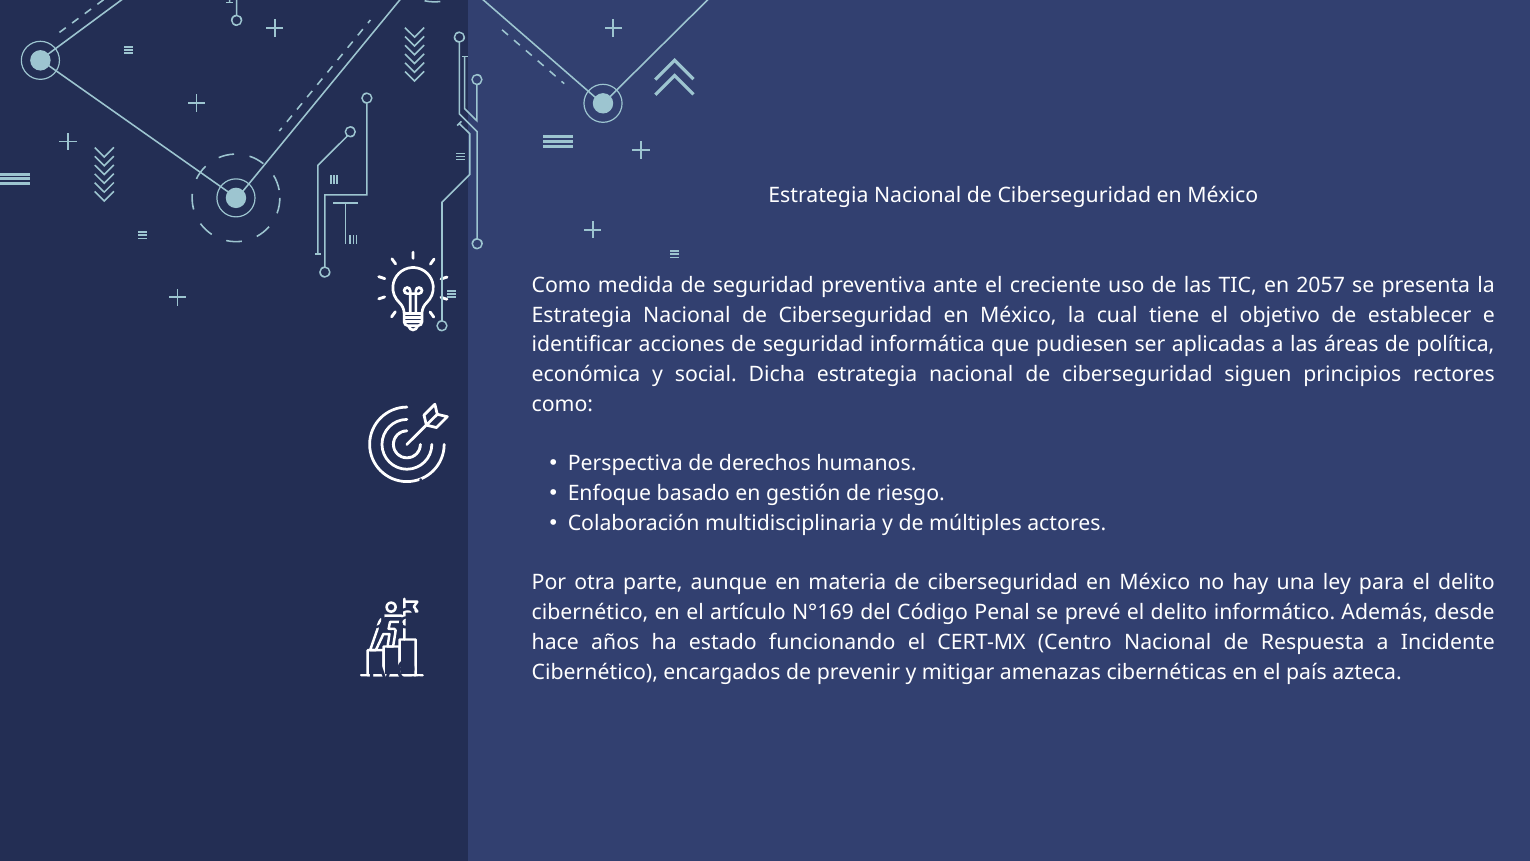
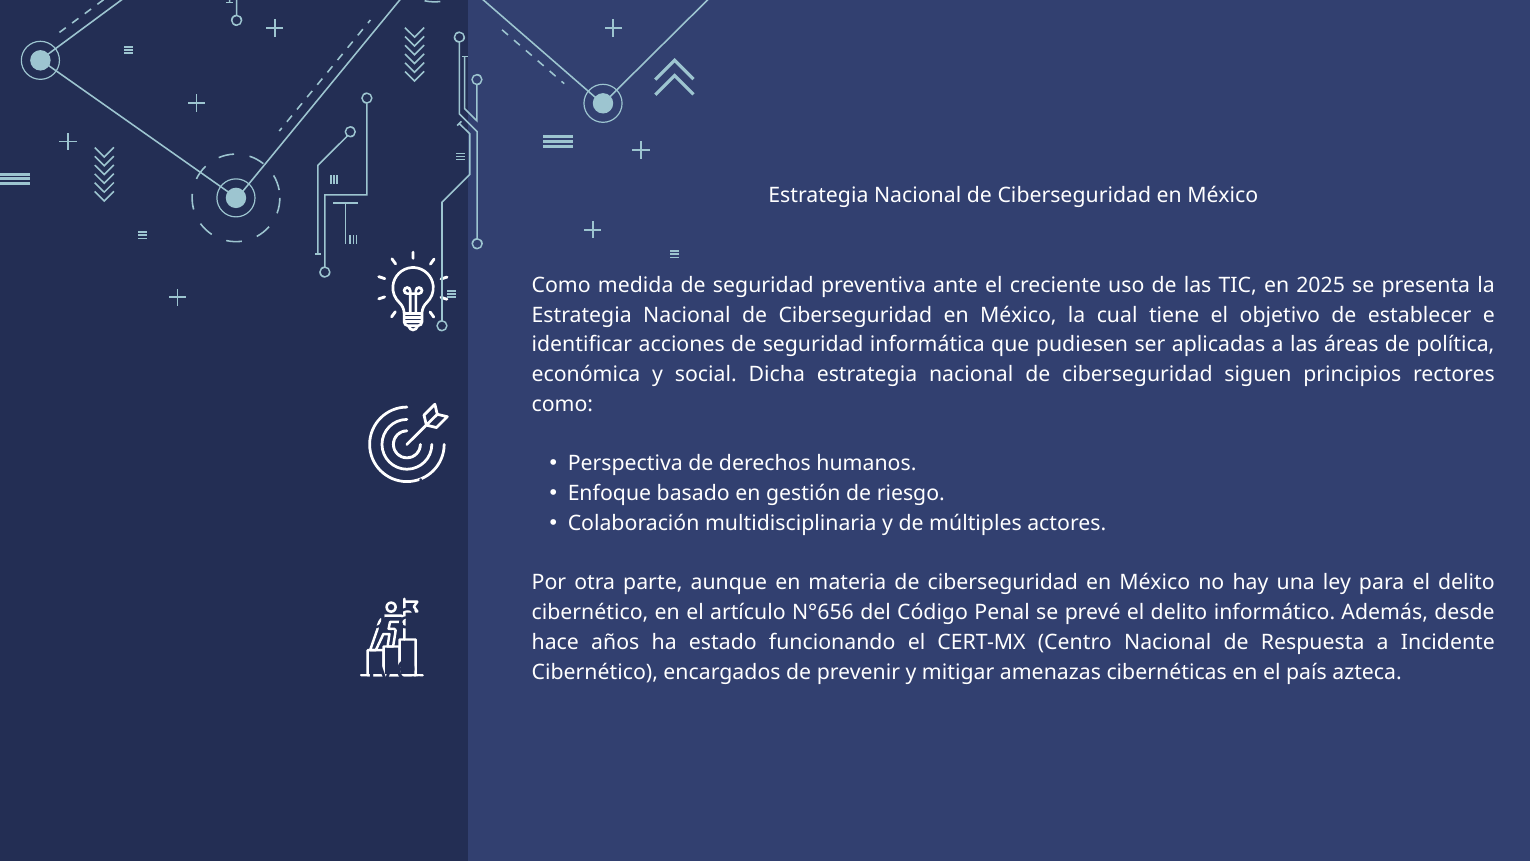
2057: 2057 -> 2025 (1321, 285)
N°169: N°169 -> N°656 (823, 612)
